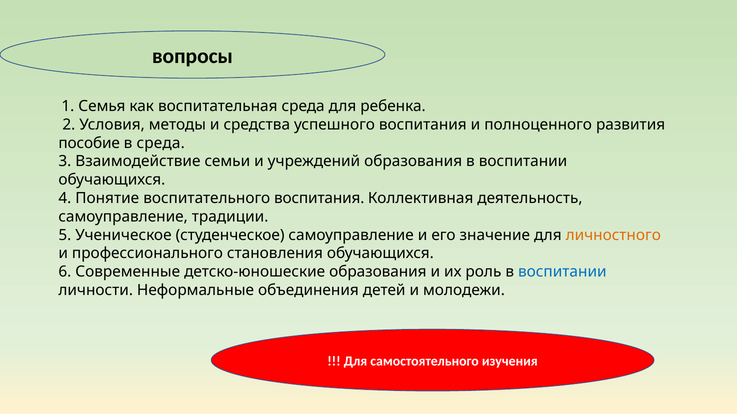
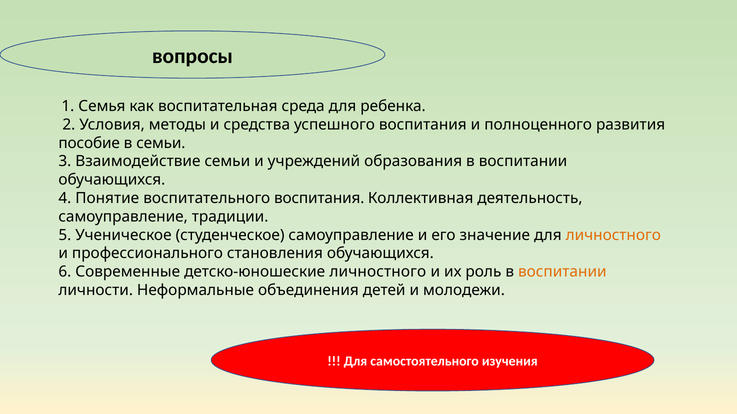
в среда: среда -> семьи (161, 143)
детско-юношеские образования: образования -> личностного (378, 272)
воспитании colour: blue -> orange (562, 272)
